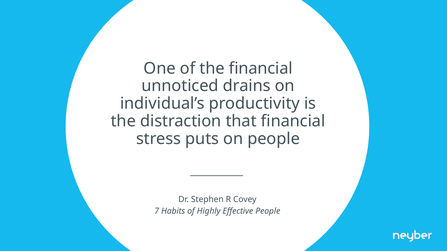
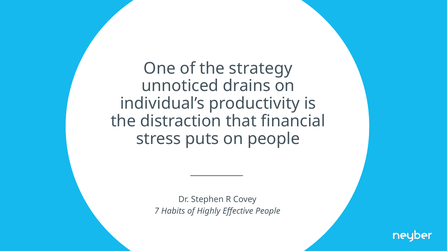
the financial: financial -> strategy (261, 68)
